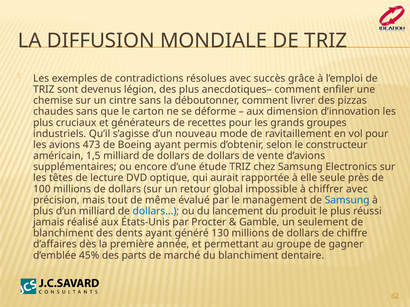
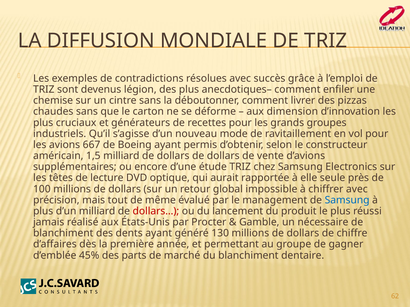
473: 473 -> 667 (92, 145)
dollars… colour: blue -> red (156, 211)
seulement: seulement -> nécessaire (323, 223)
